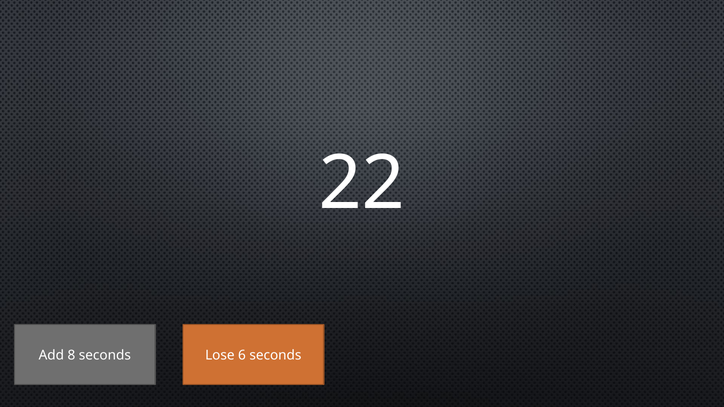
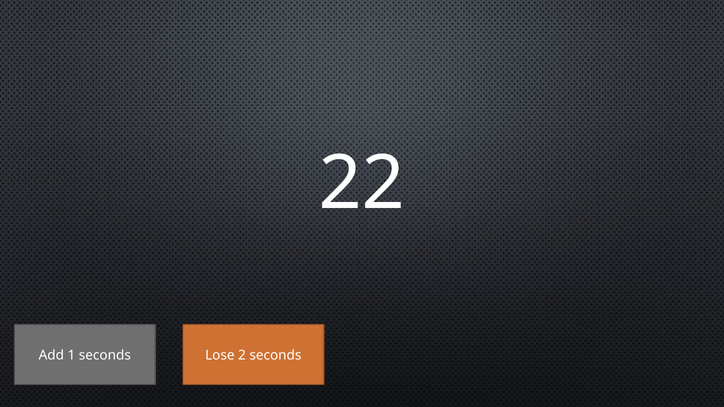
8: 8 -> 1 (71, 356)
6: 6 -> 2 (242, 356)
